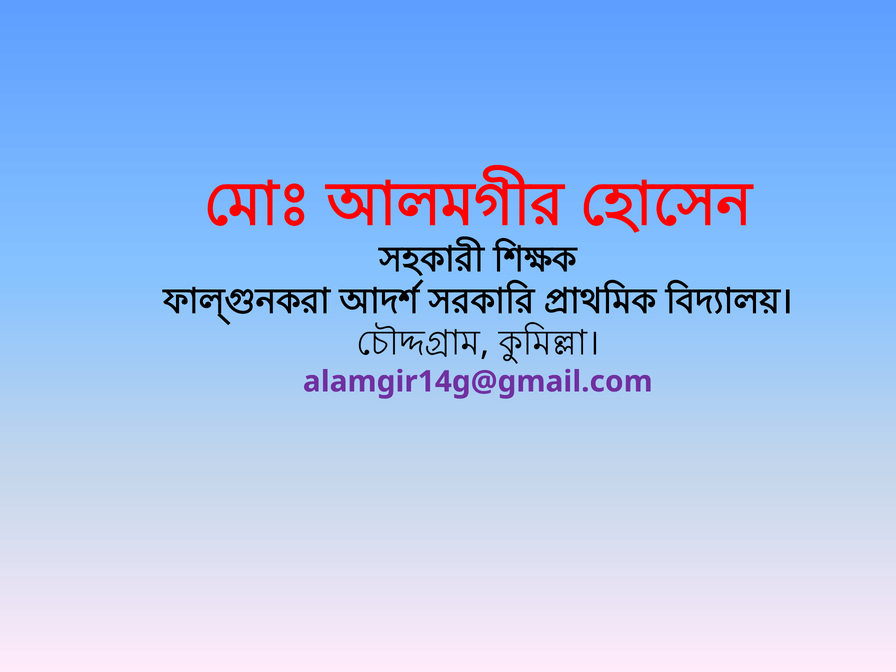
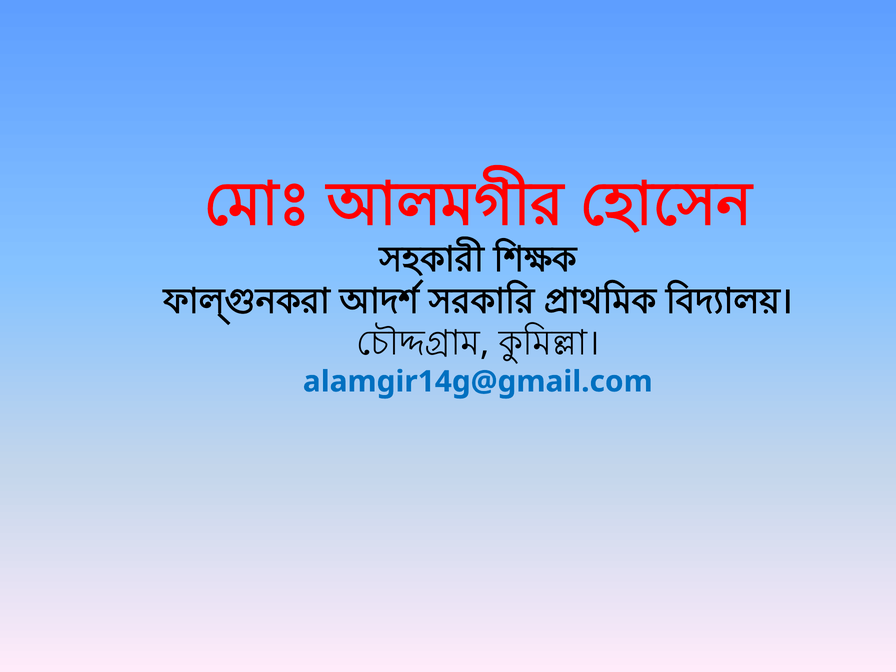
alamgir14g@gmail.com colour: purple -> blue (478, 382)
